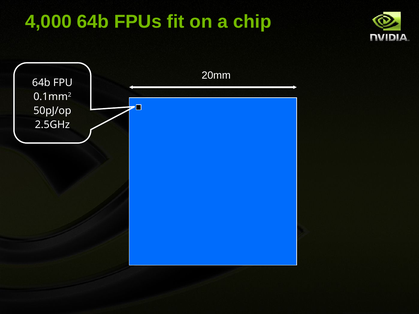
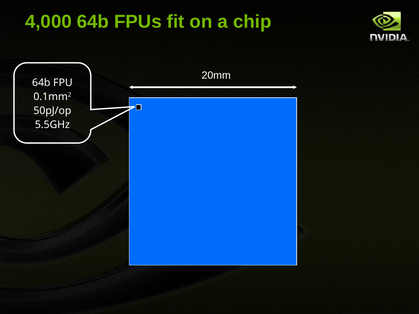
2.5GHz: 2.5GHz -> 5.5GHz (52, 125)
